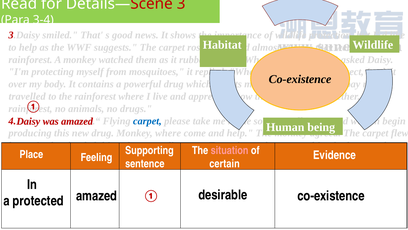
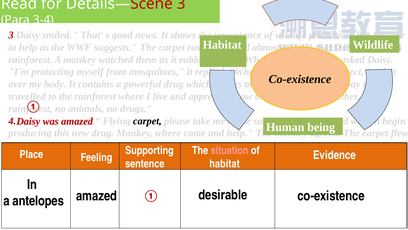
carpet colour: blue -> black (147, 121)
certain: certain -> habitat (225, 164)
protected: protected -> antelopes (38, 201)
